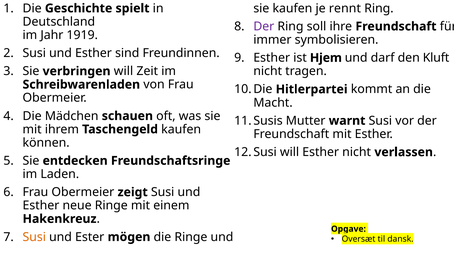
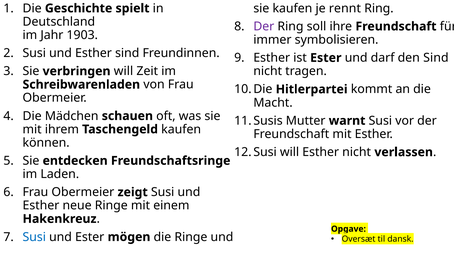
1919: 1919 -> 1903 (82, 35)
ist Hjem: Hjem -> Ester (326, 58)
den Kluft: Kluft -> Sind (436, 58)
Susi colour: orange -> blue (34, 236)
